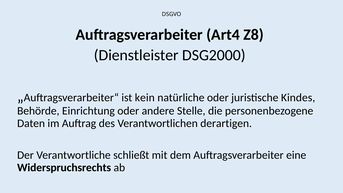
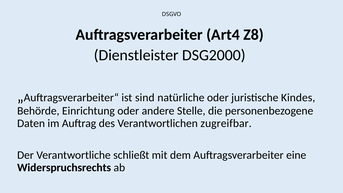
kein: kein -> sind (145, 98)
derartigen: derartigen -> zugreifbar (226, 123)
